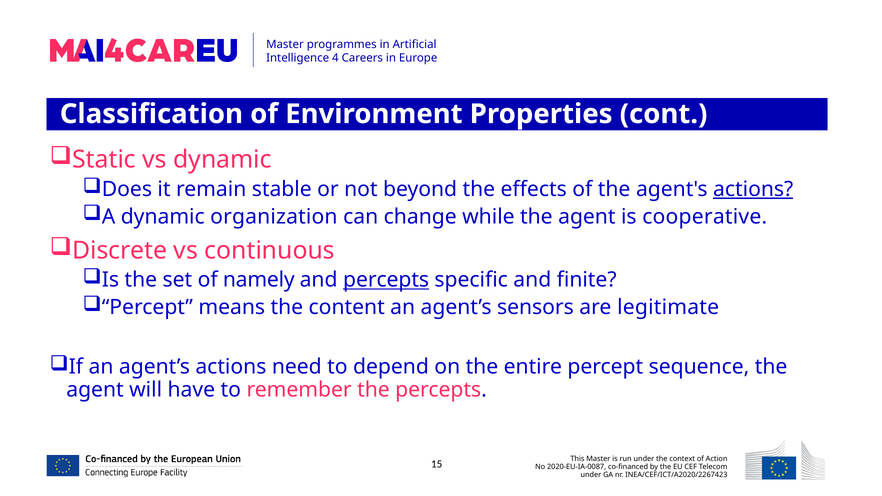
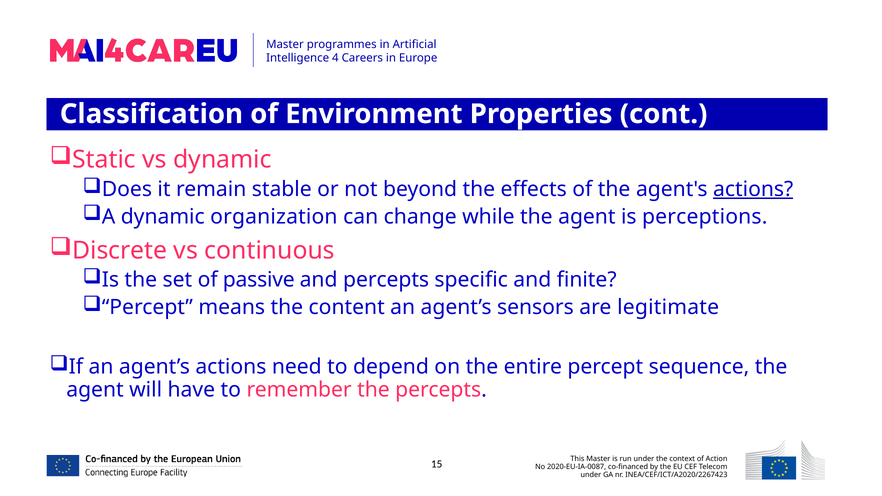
cooperative: cooperative -> perceptions (705, 217)
namely: namely -> passive (259, 280)
percepts underline: present -> none (386, 280)
